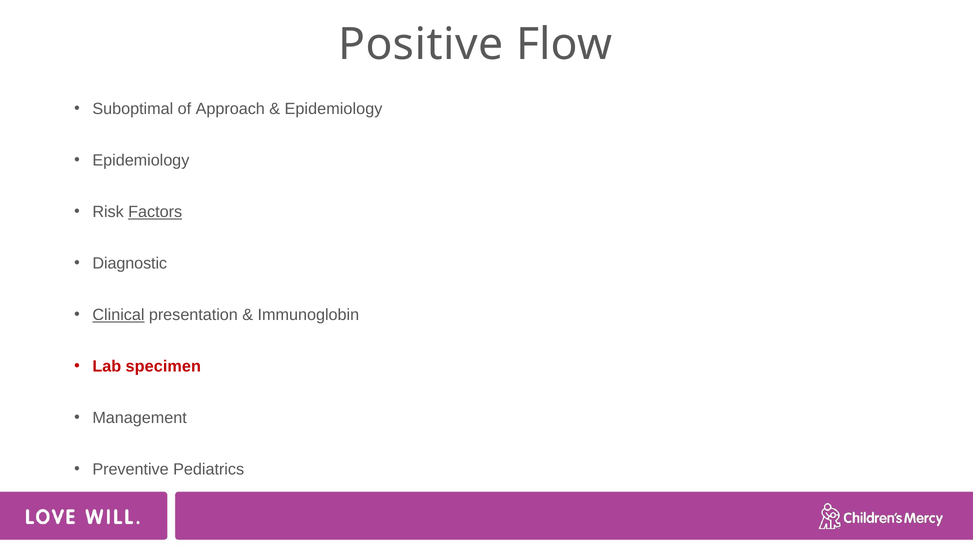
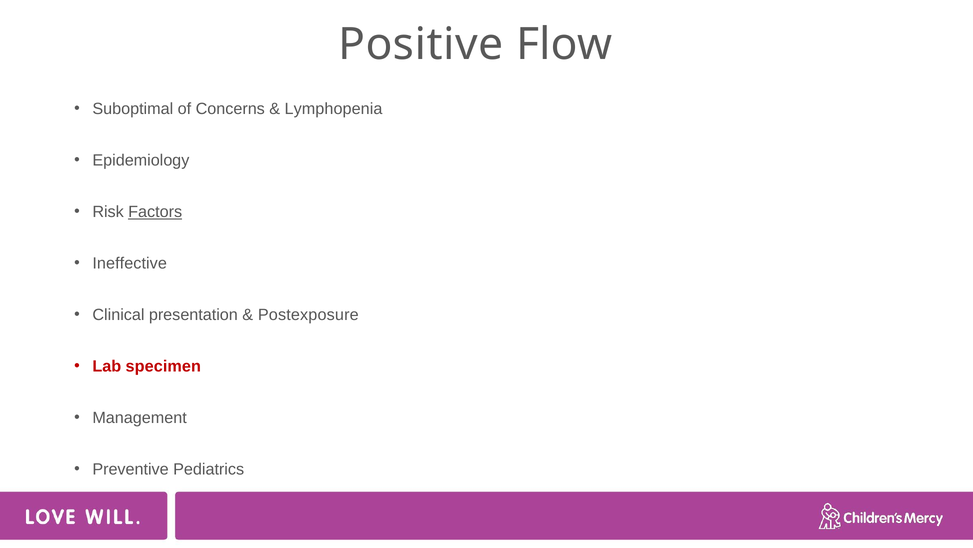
Approach: Approach -> Concerns (230, 109)
Epidemiology: Epidemiology -> Lymphopenia (334, 109)
Diagnostic: Diagnostic -> Ineffective (130, 263)
Clinical underline: present -> none (118, 315)
Immunoglobin: Immunoglobin -> Postexposure (308, 315)
